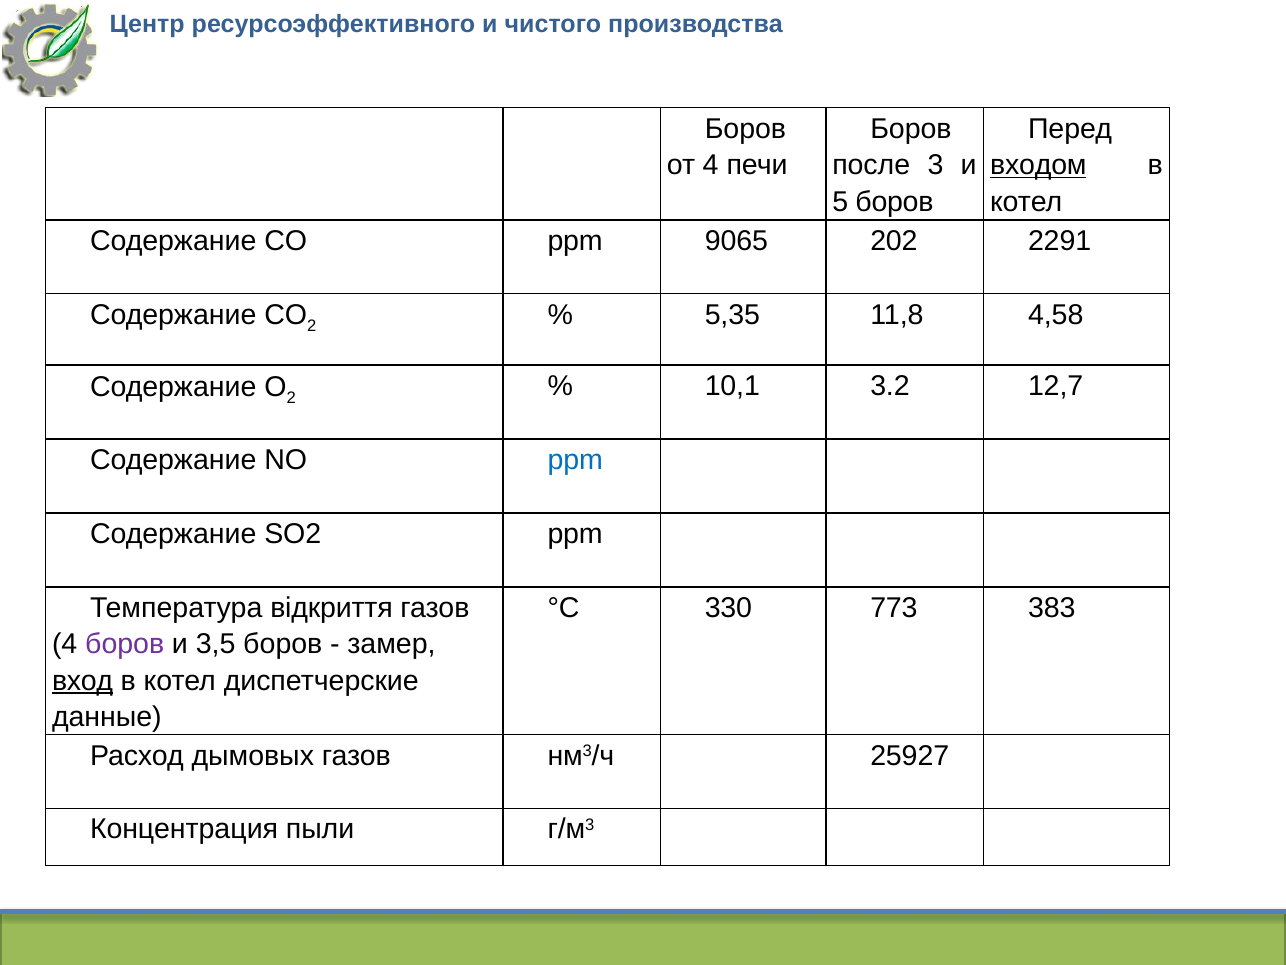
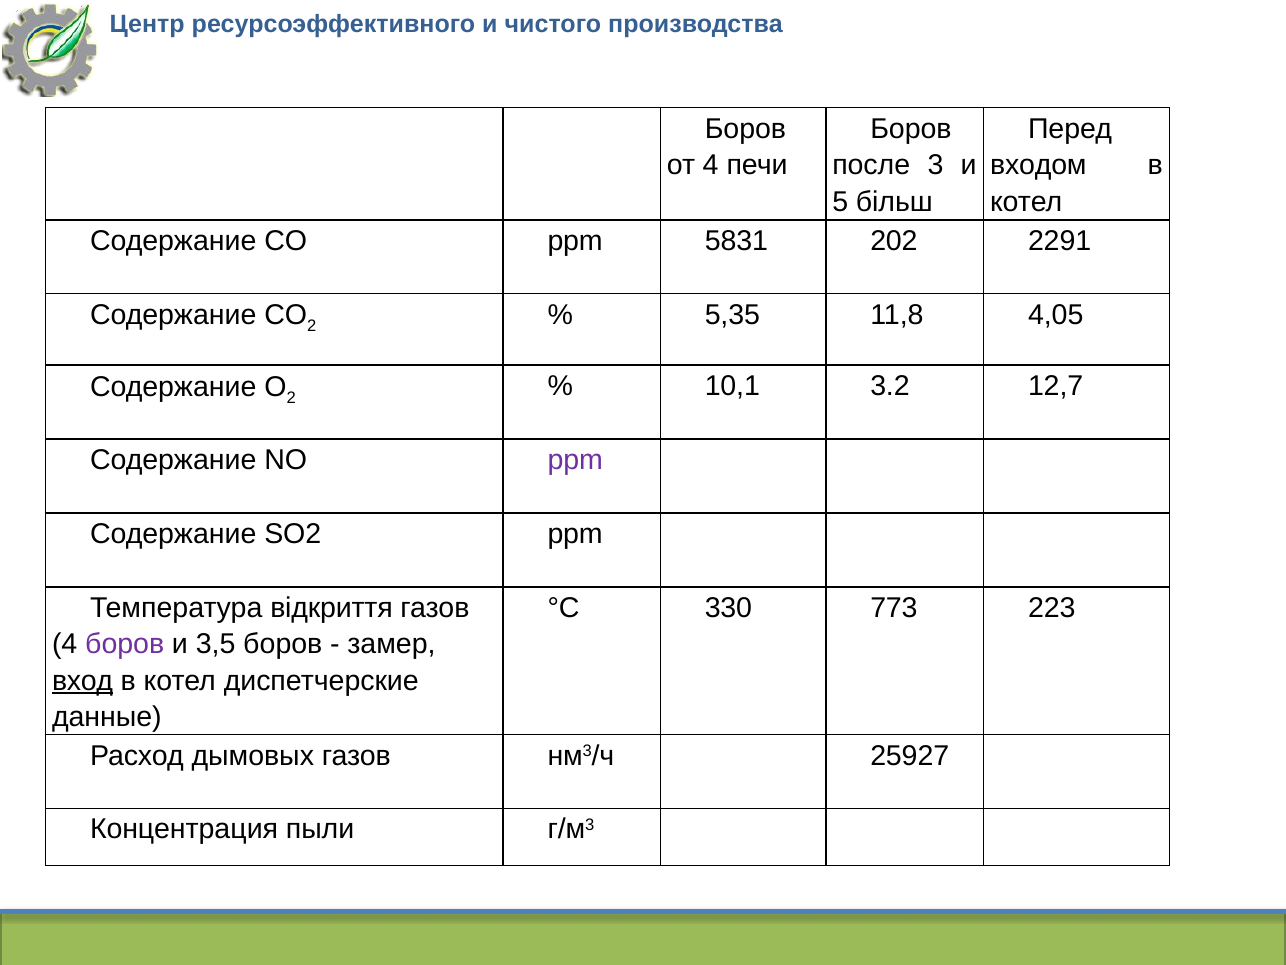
входом underline: present -> none (1038, 165)
5 боров: боров -> більш (894, 202)
9065: 9065 -> 5831 (736, 241)
4,58: 4,58 -> 4,05 (1056, 315)
ppm colour: blue -> purple (575, 460)
383: 383 -> 223 (1052, 608)
